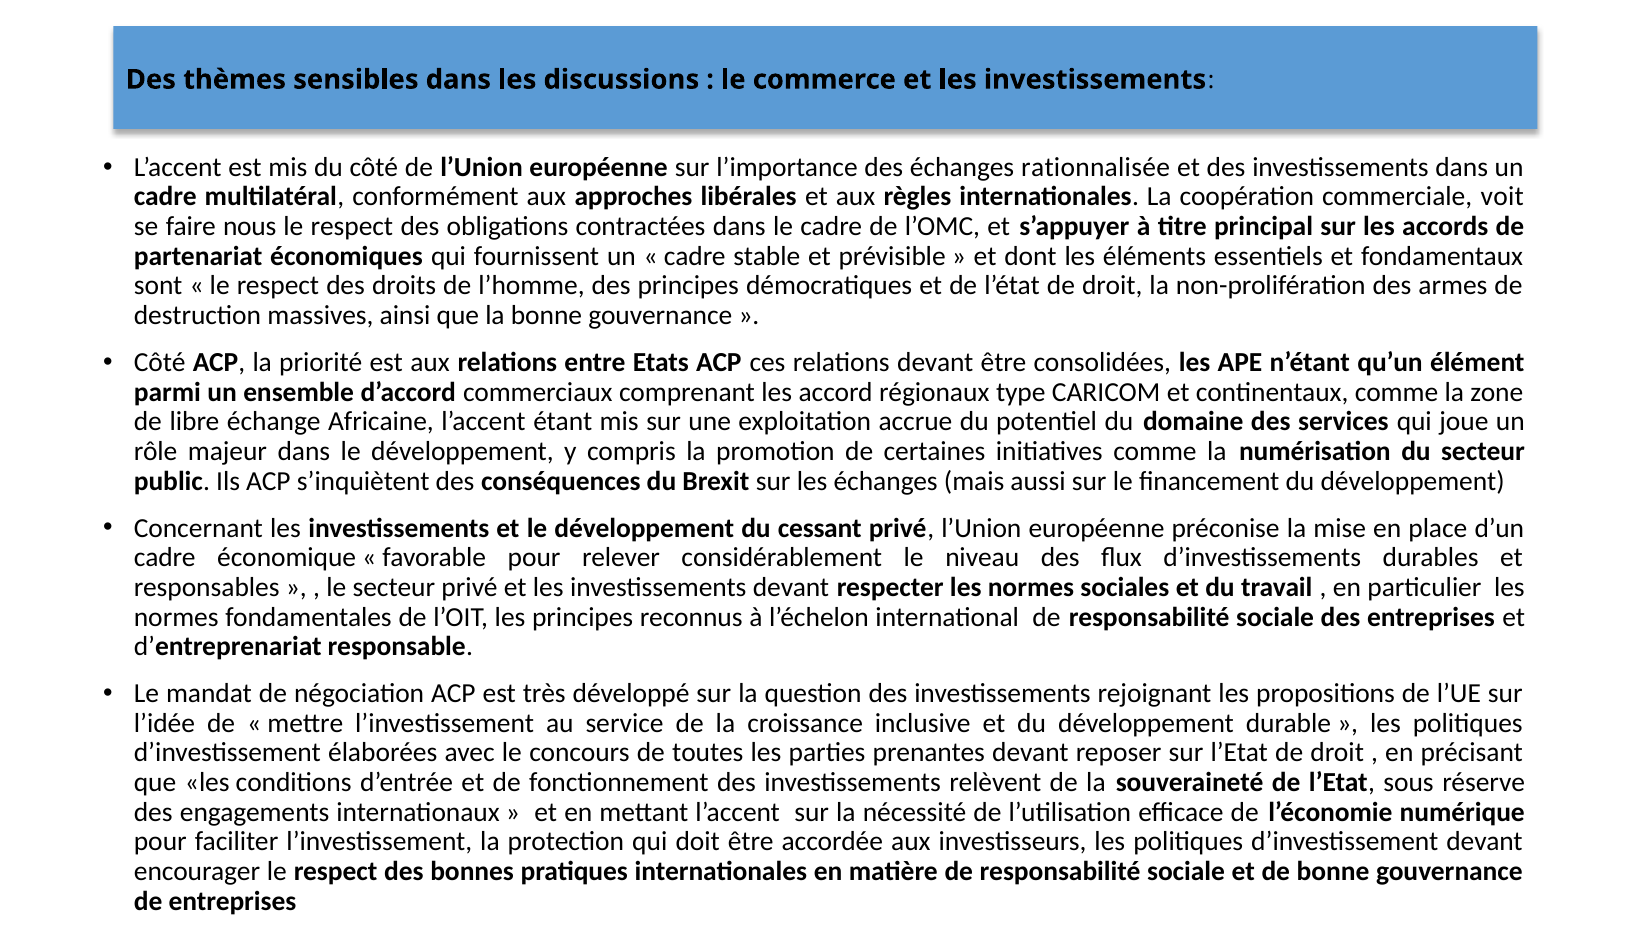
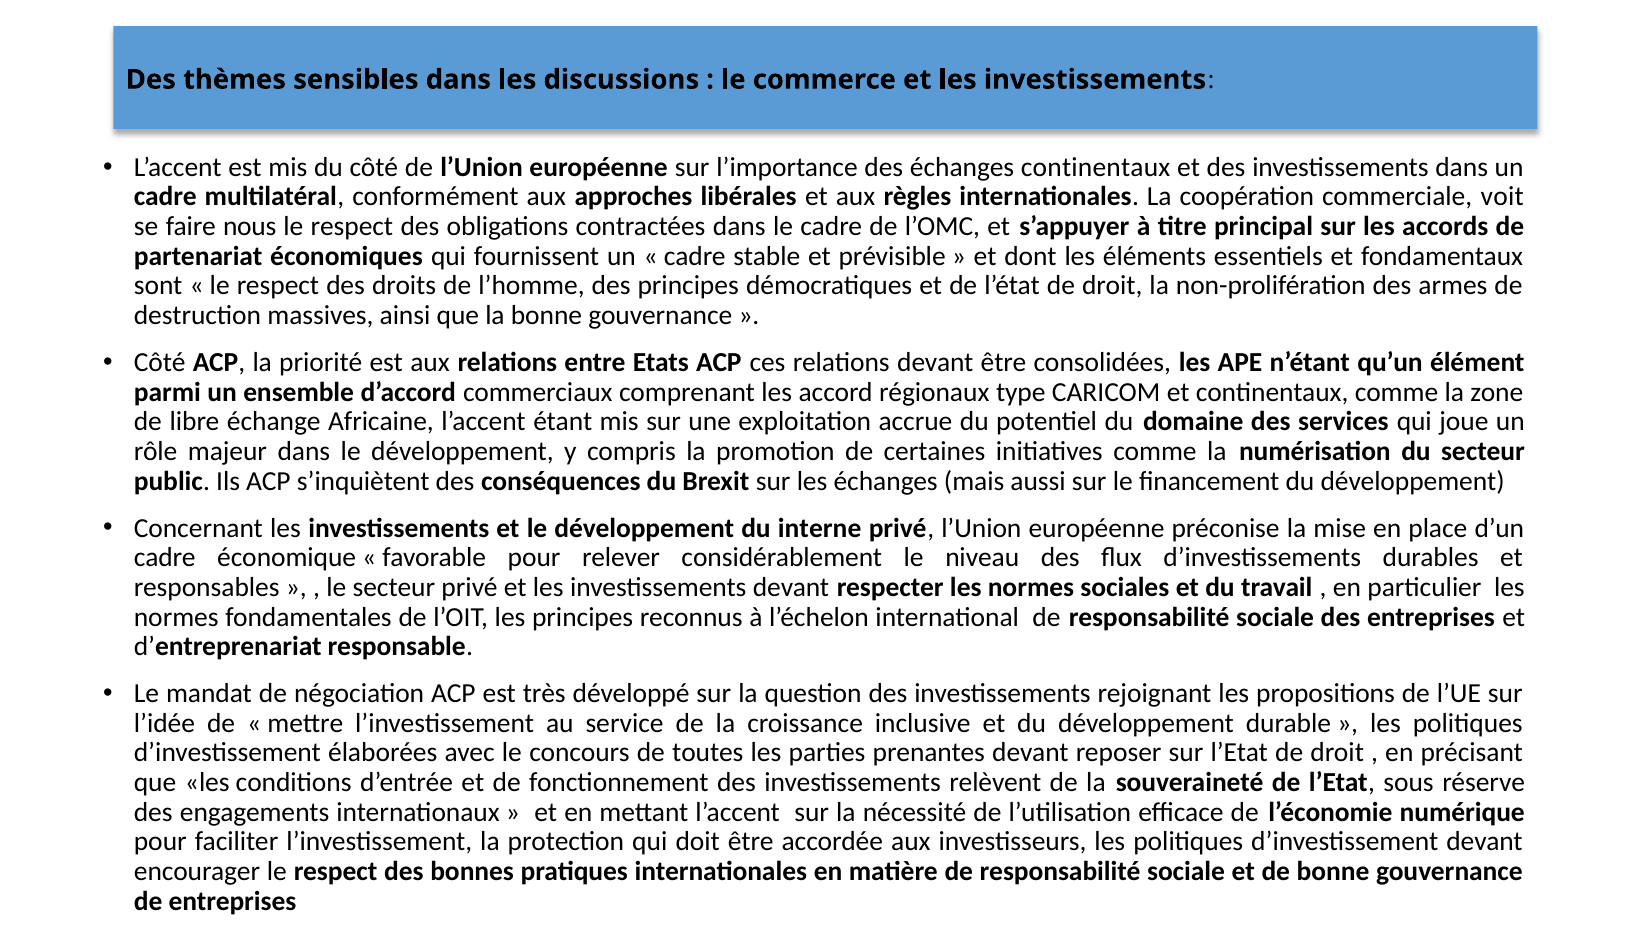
échanges rationnalisée: rationnalisée -> continentaux (1096, 167)
cessant: cessant -> interne (820, 528)
